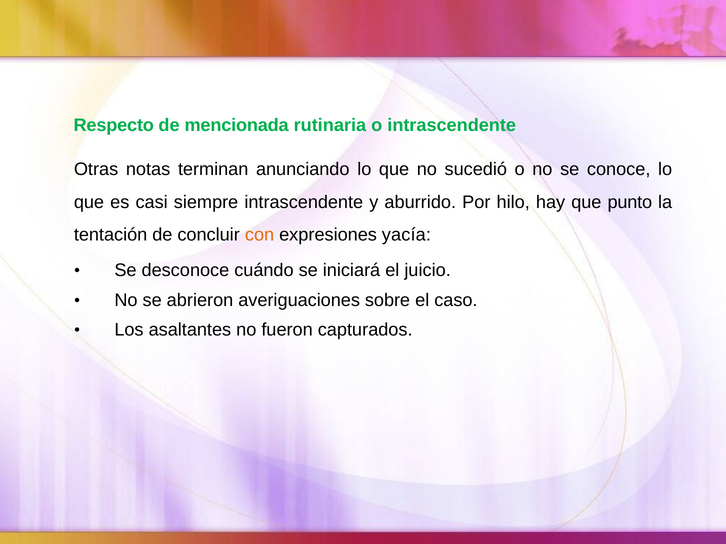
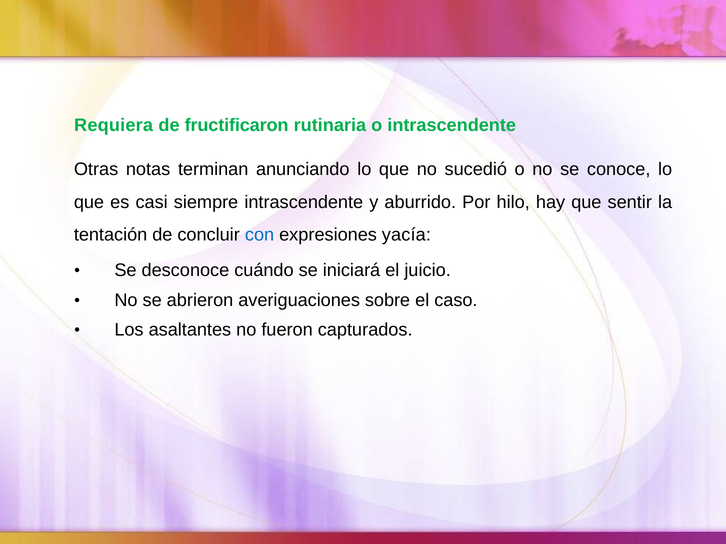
Respecto: Respecto -> Requiera (114, 125)
mencionada: mencionada -> fructificaron (237, 125)
punto: punto -> sentir (630, 202)
con colour: orange -> blue (260, 235)
